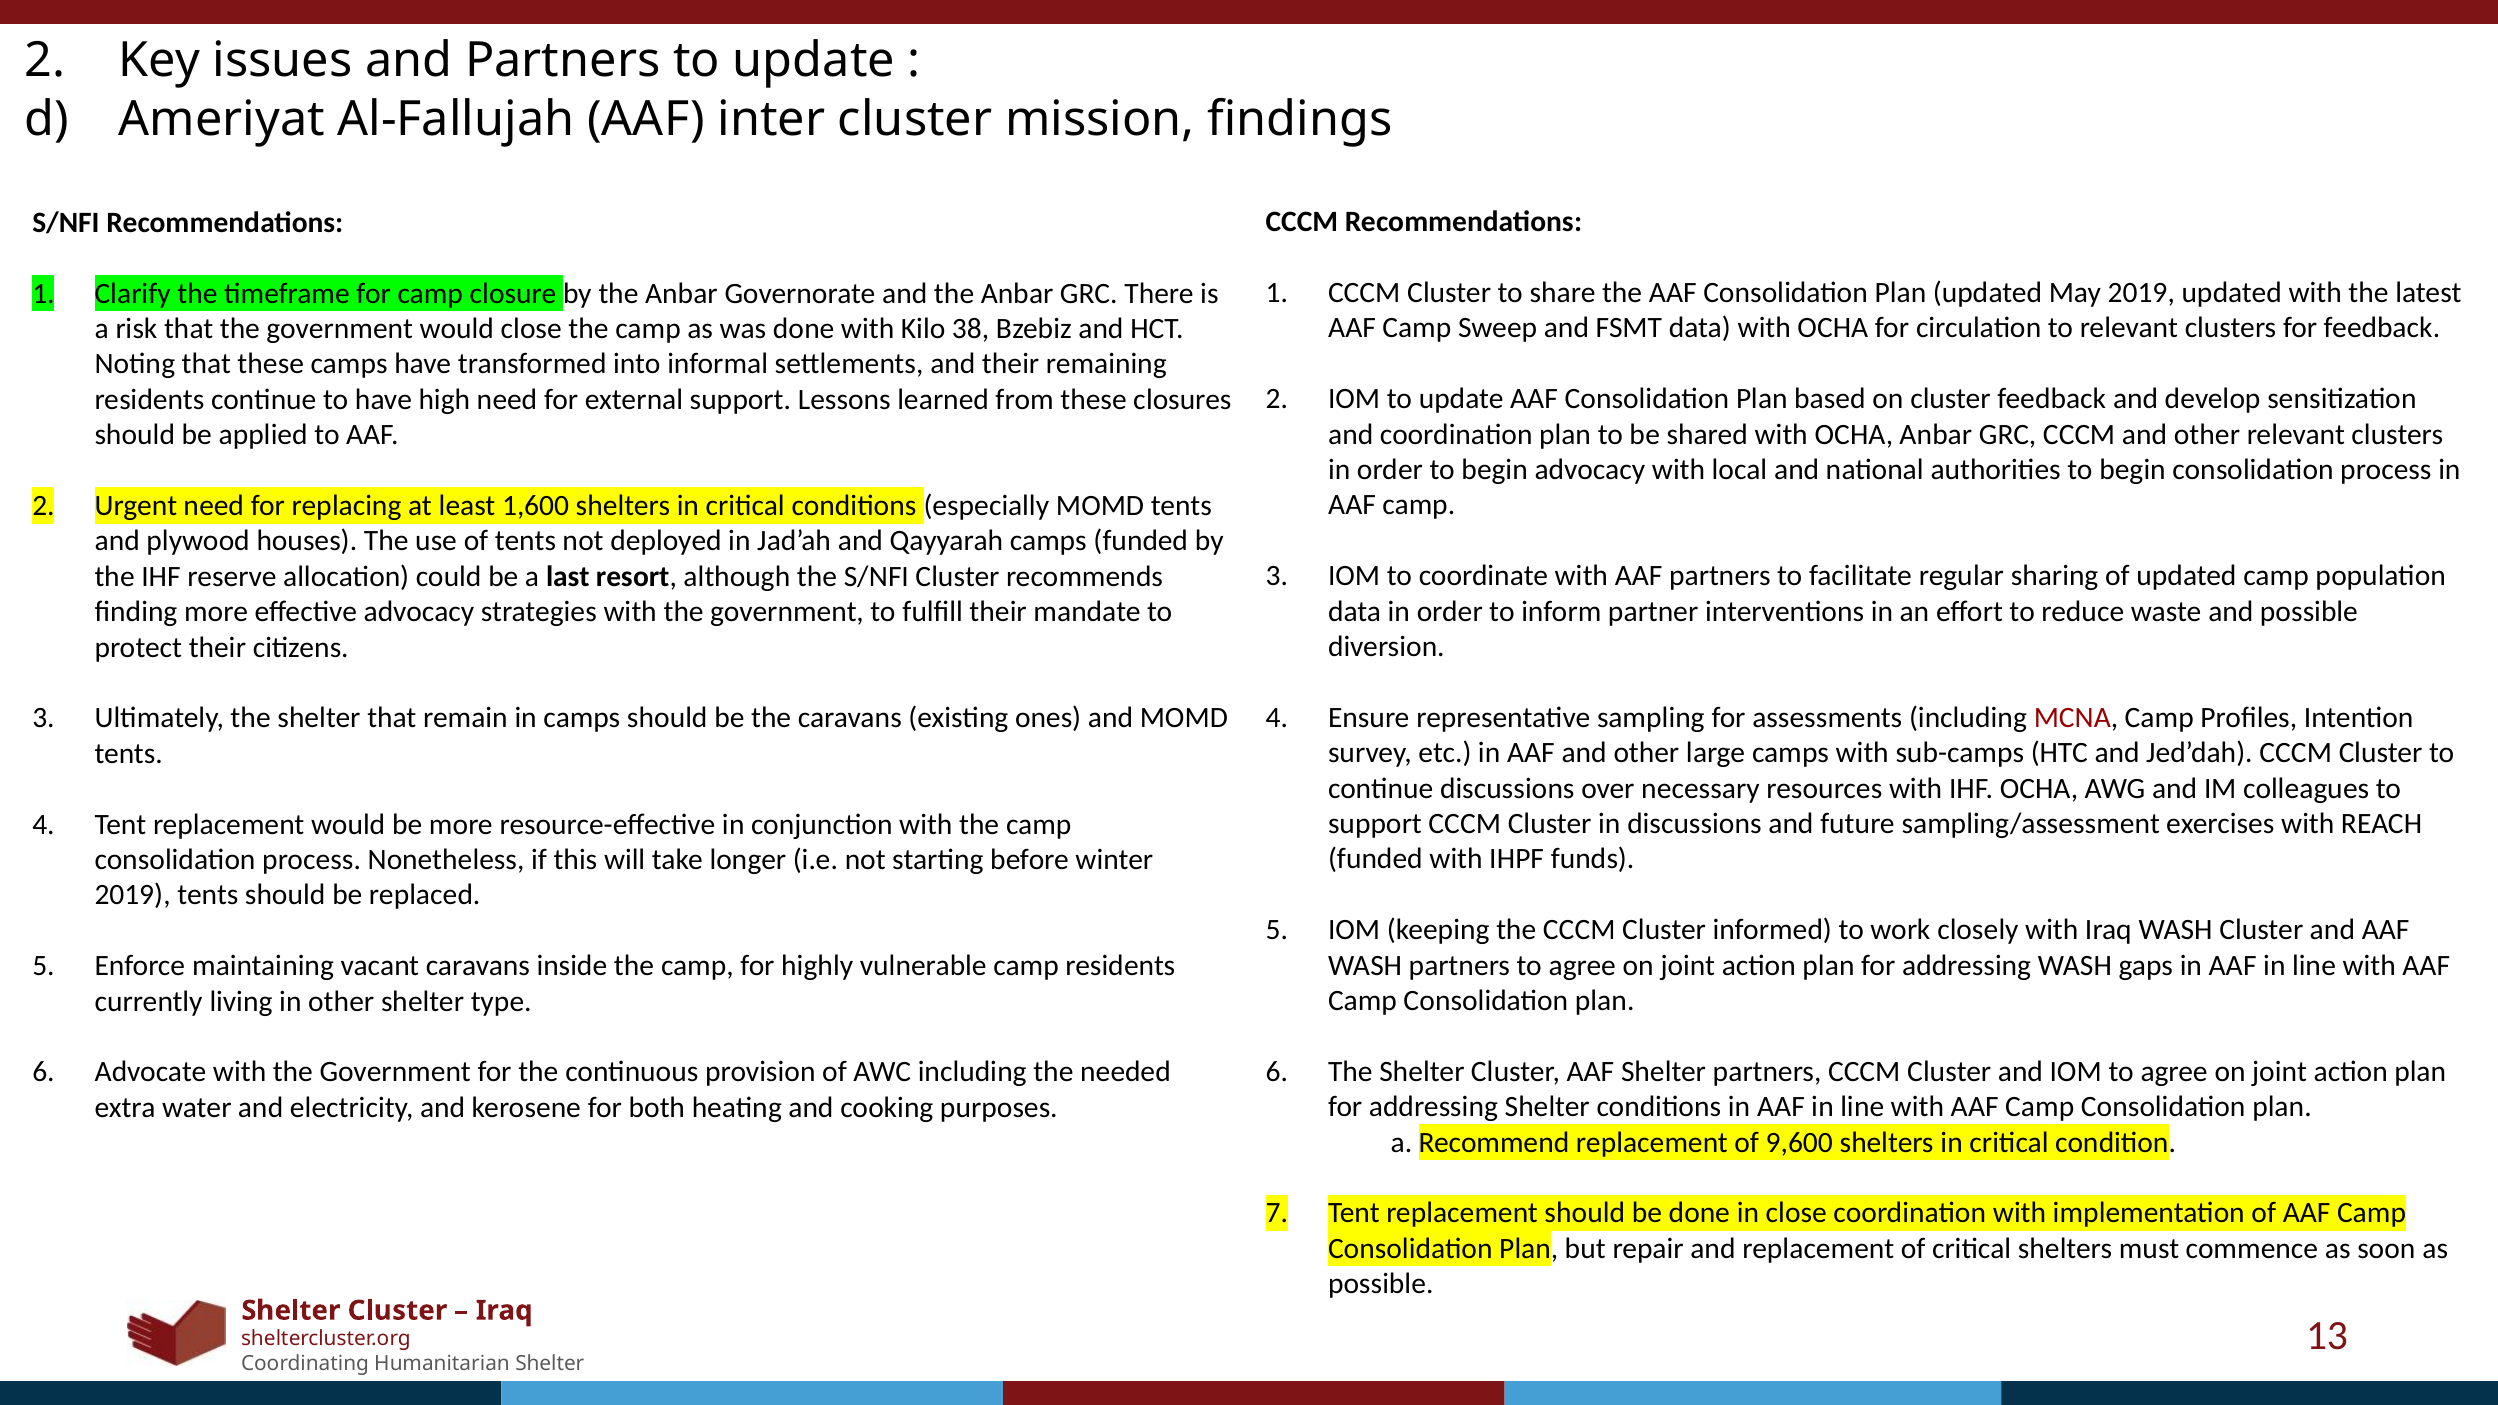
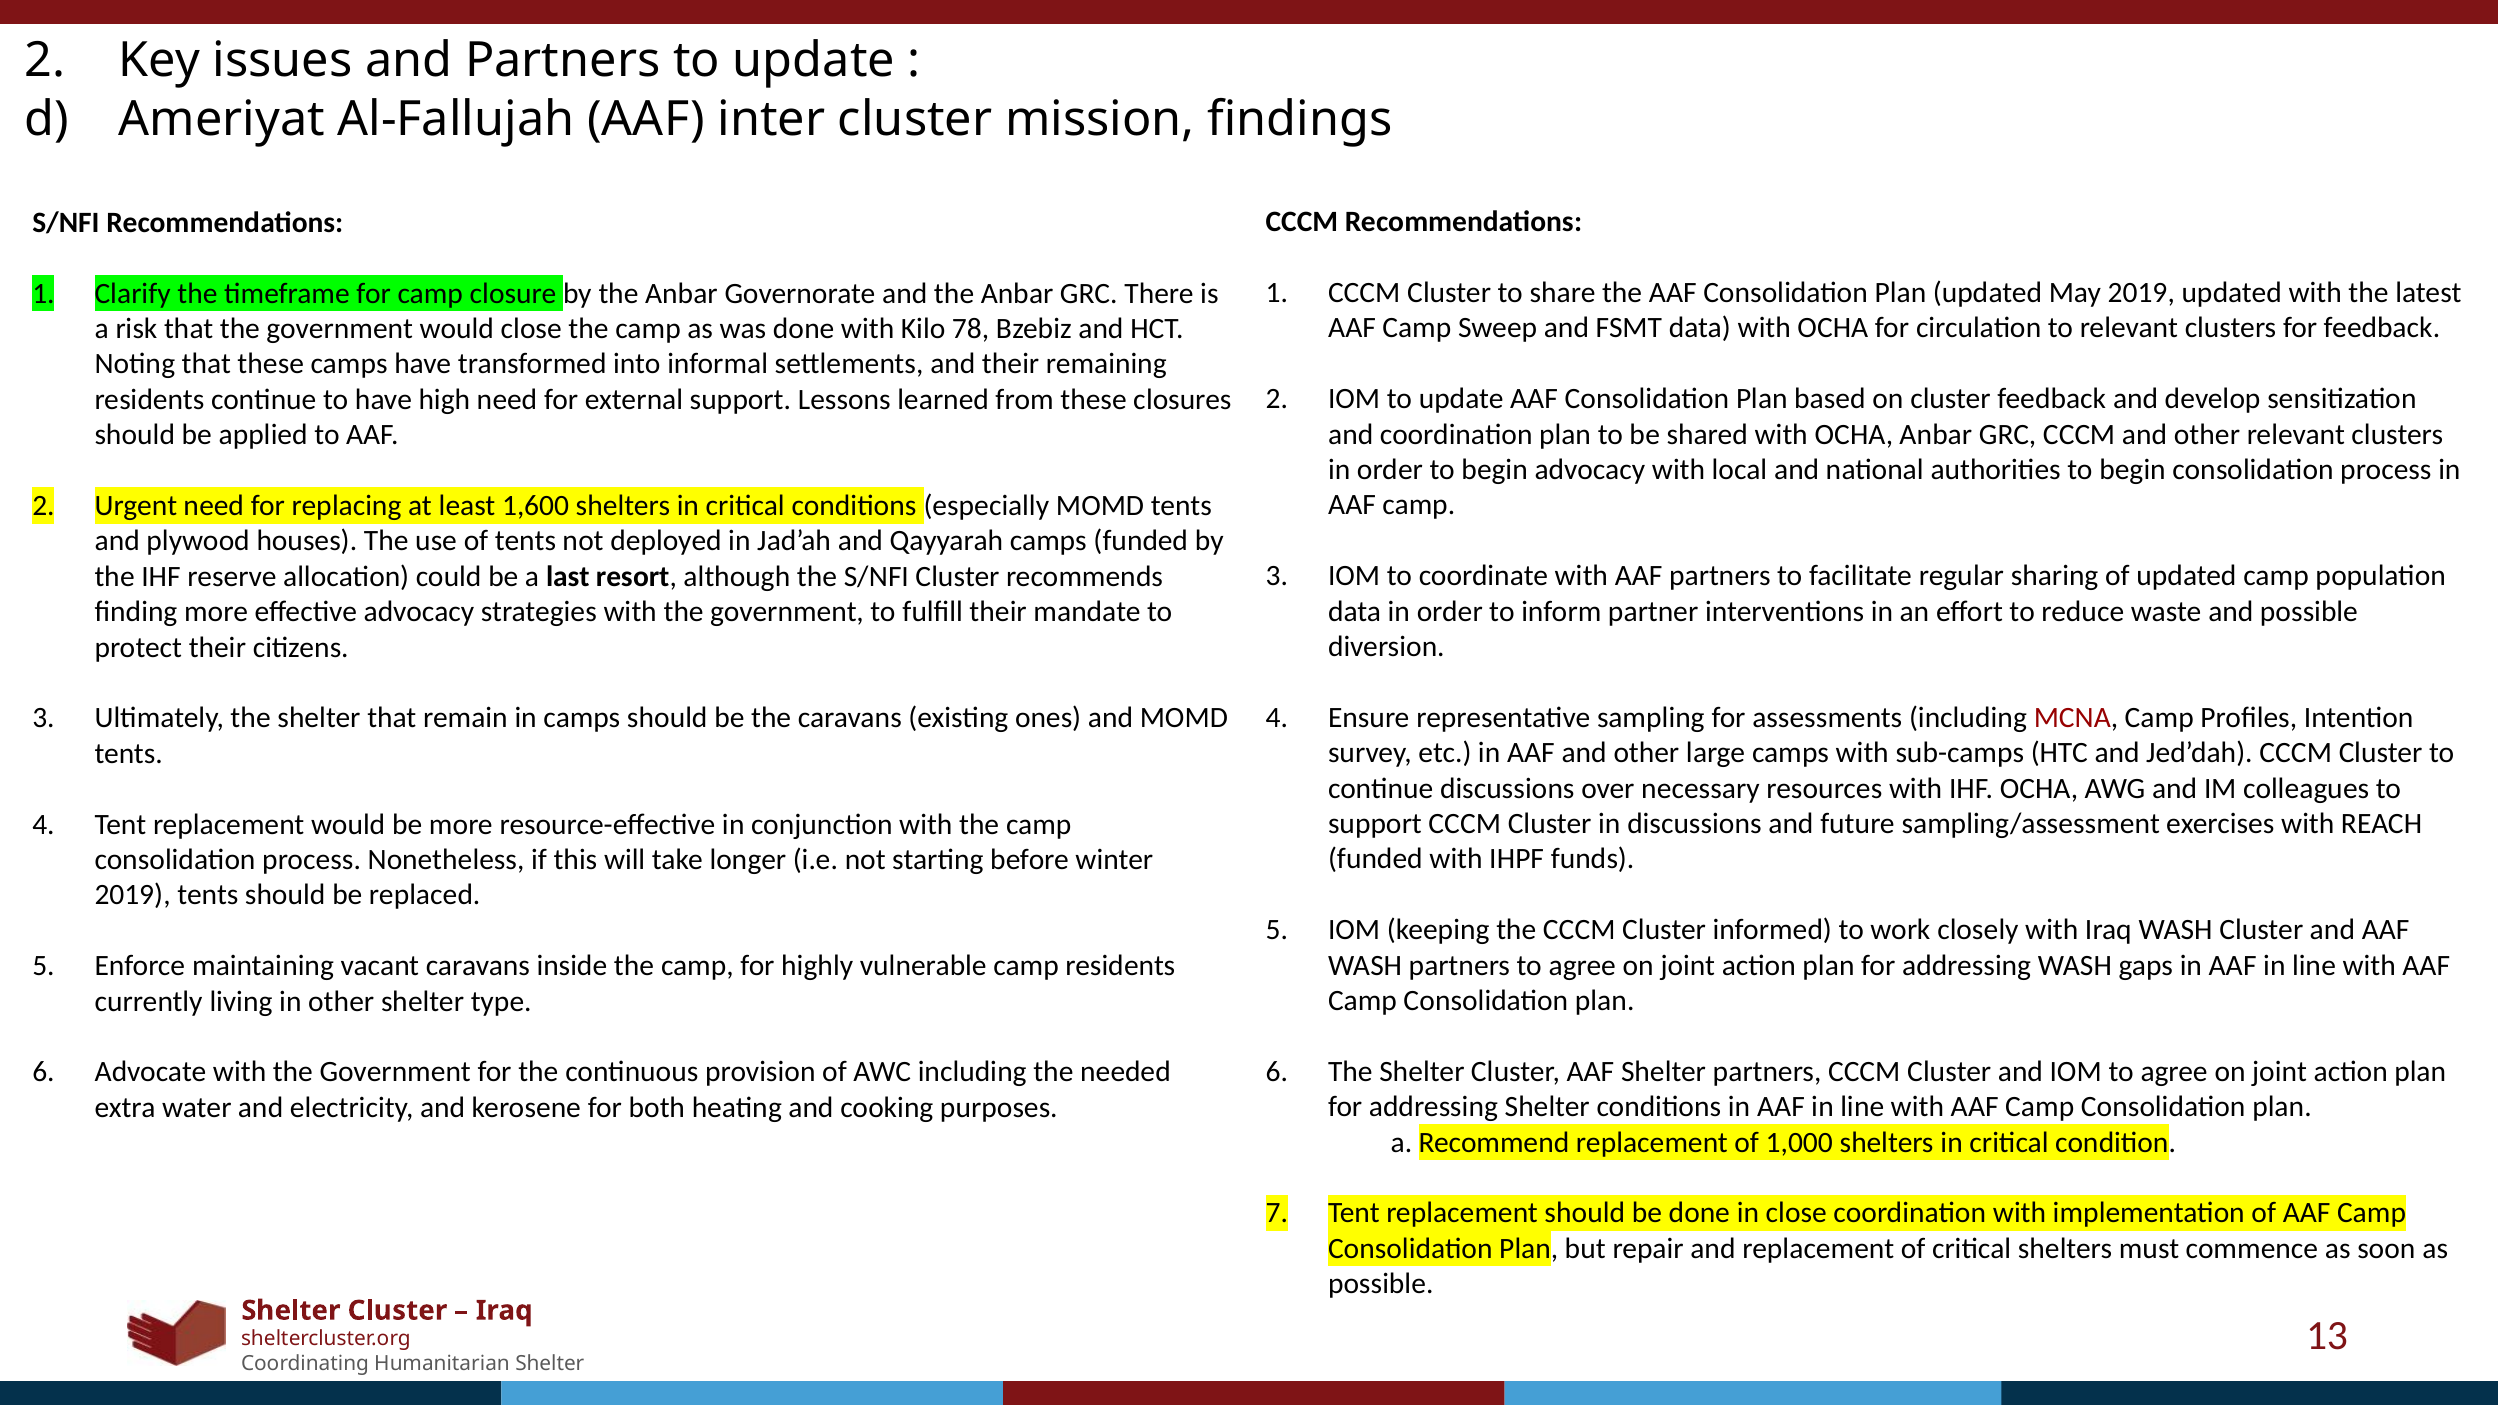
38: 38 -> 78 (971, 329)
9,600: 9,600 -> 1,000 (1799, 1142)
